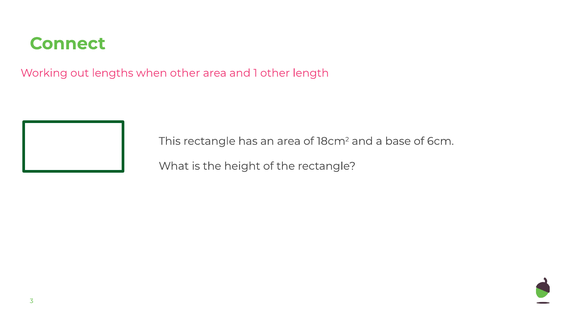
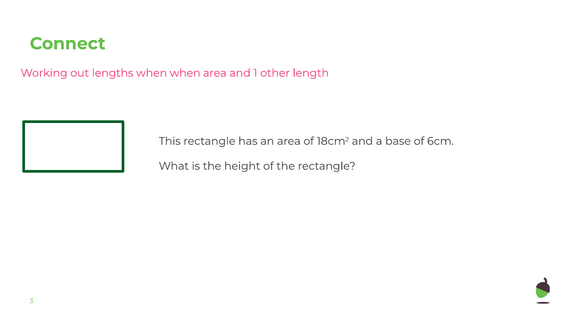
when other: other -> when (185, 73)
